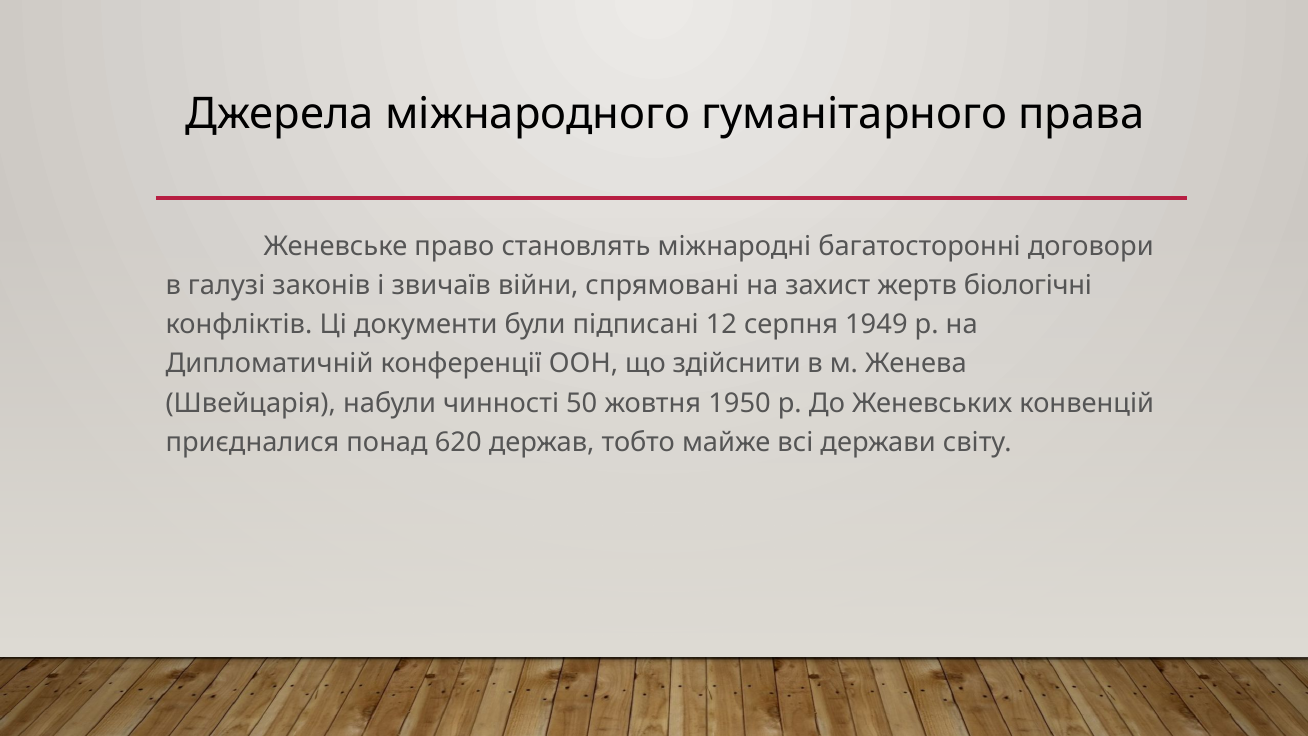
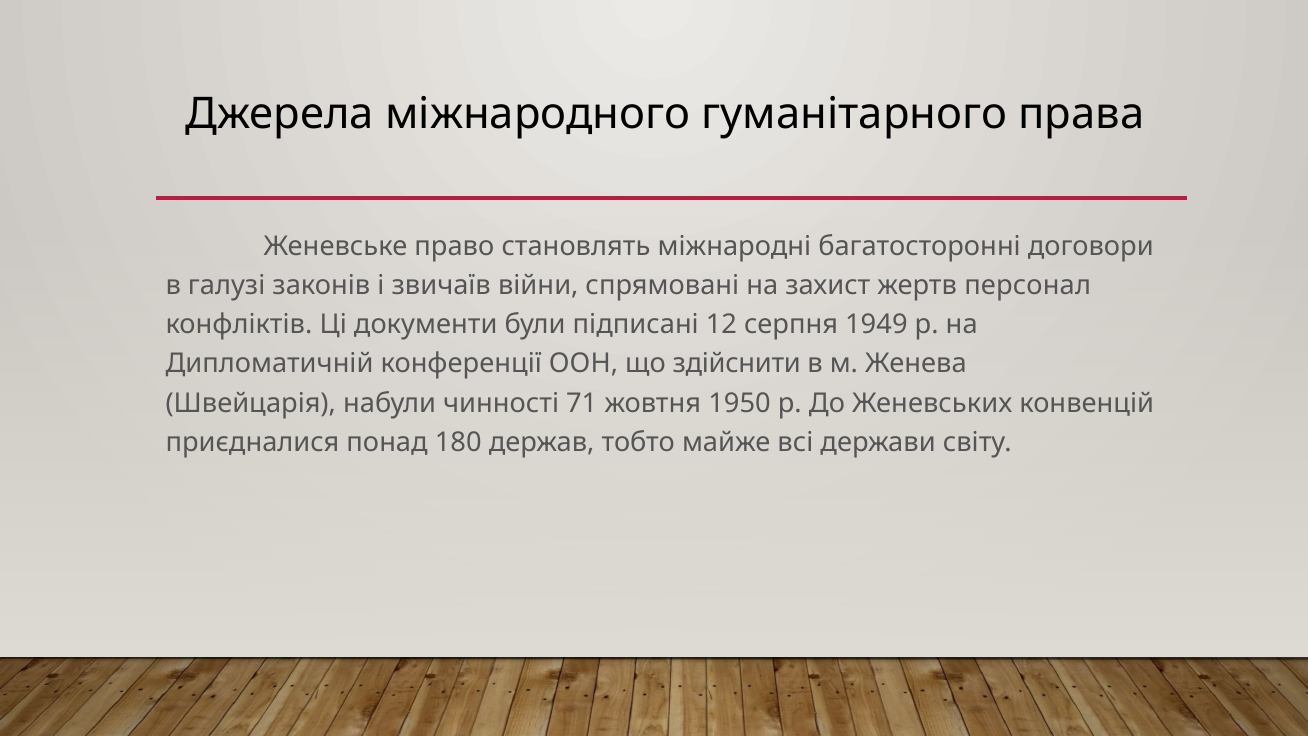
біологічні: біологічні -> персонал (1028, 285)
50: 50 -> 71 (582, 403)
620: 620 -> 180 (458, 442)
